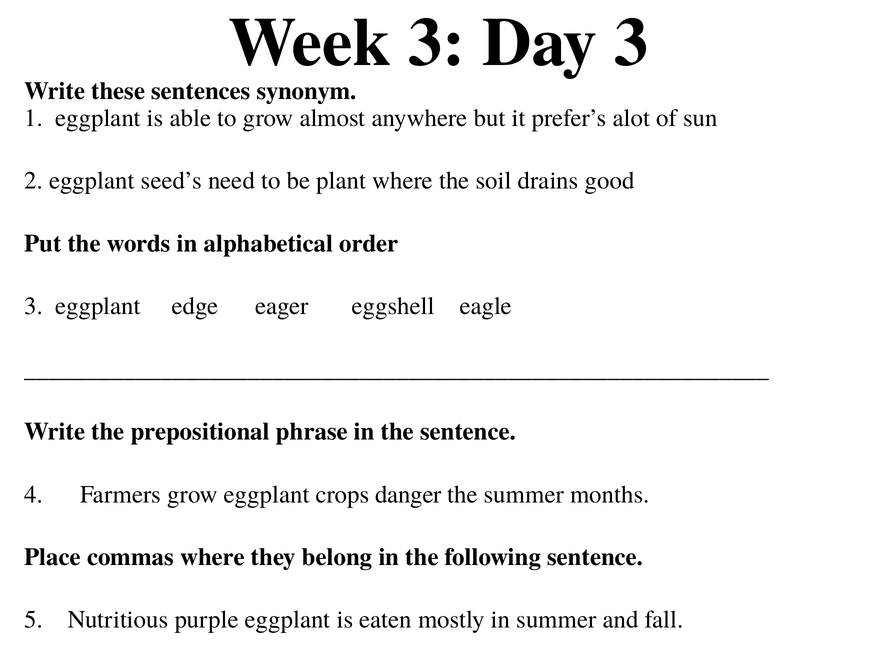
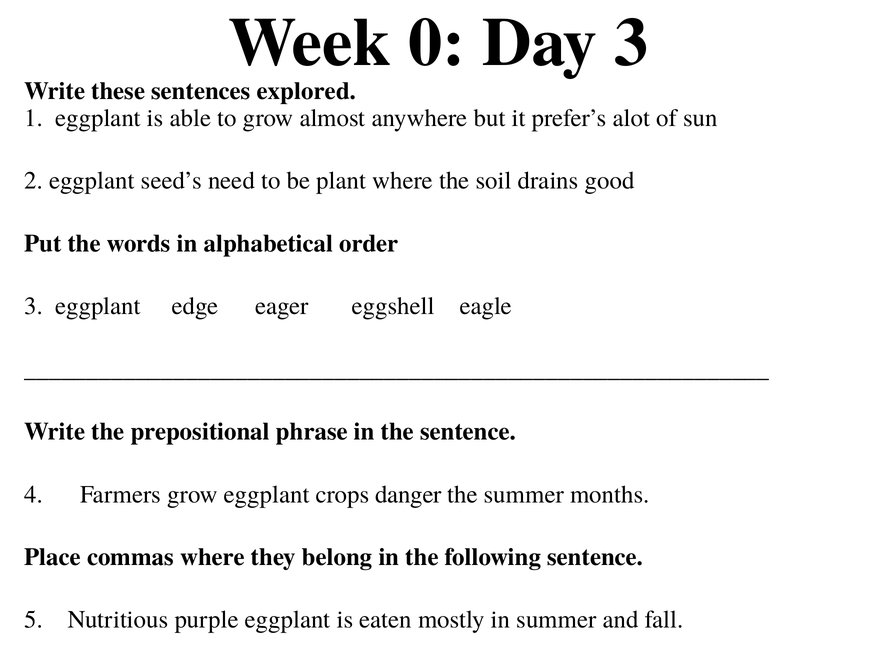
Week 3: 3 -> 0 (437, 43)
synonym: synonym -> explored (306, 91)
